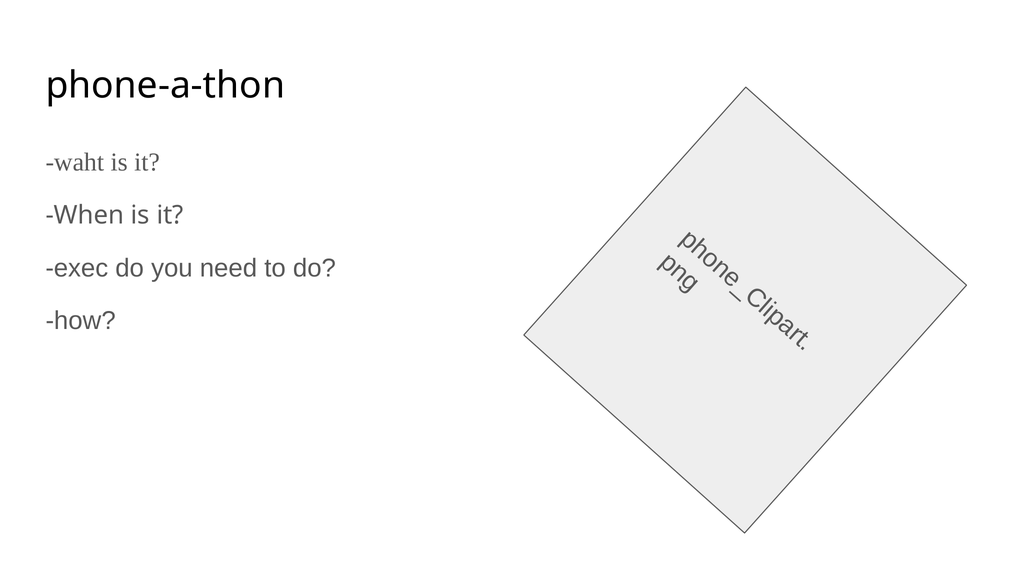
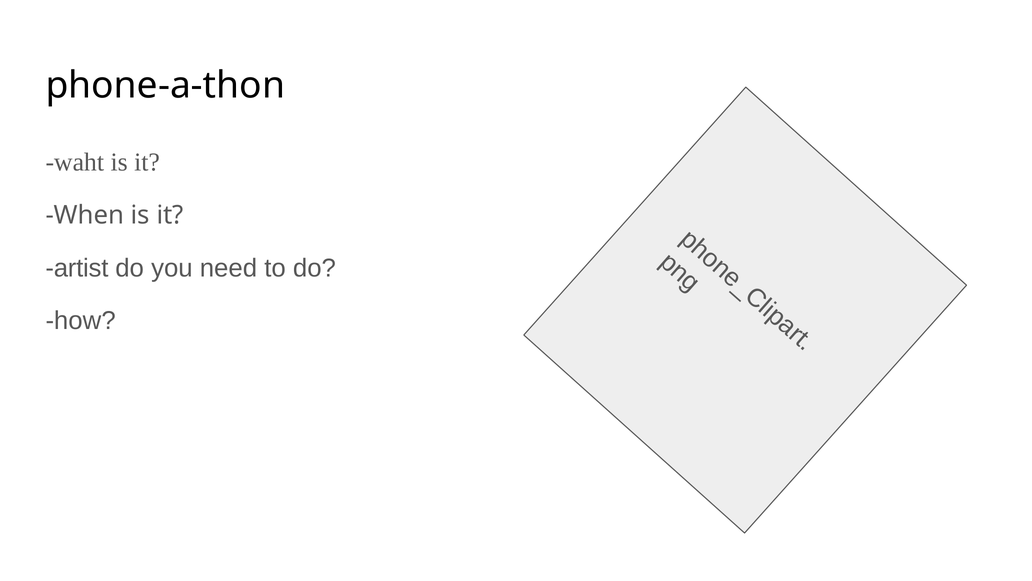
exec: exec -> artist (81, 268)
